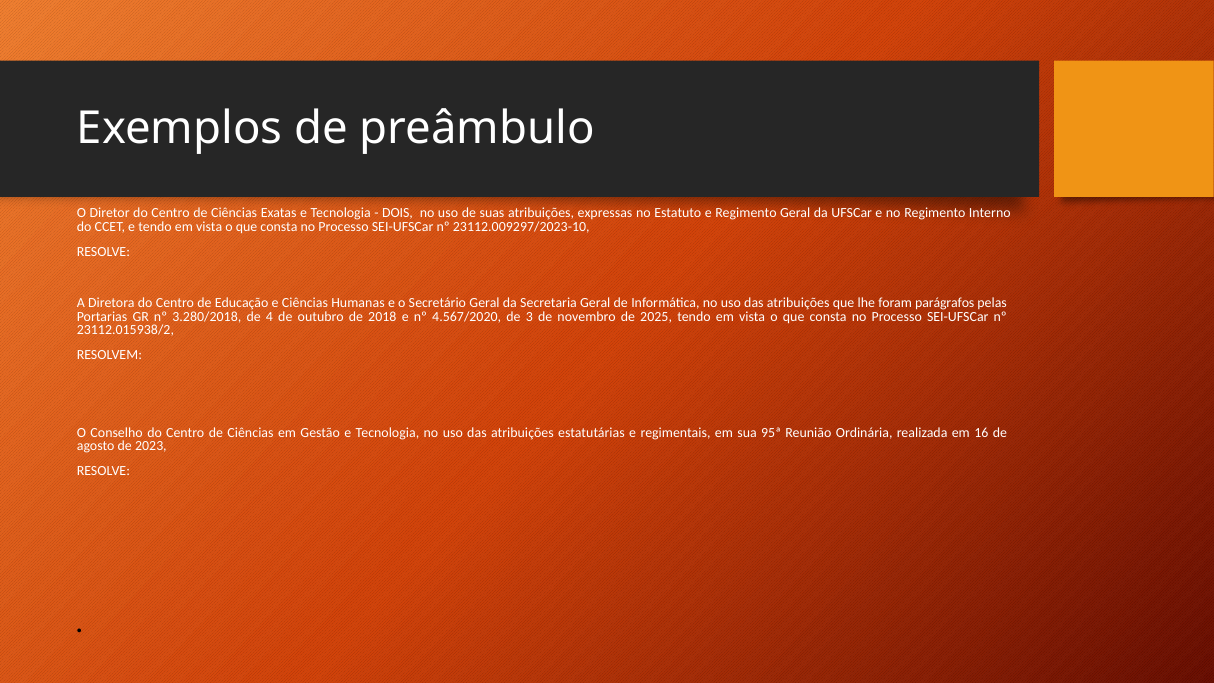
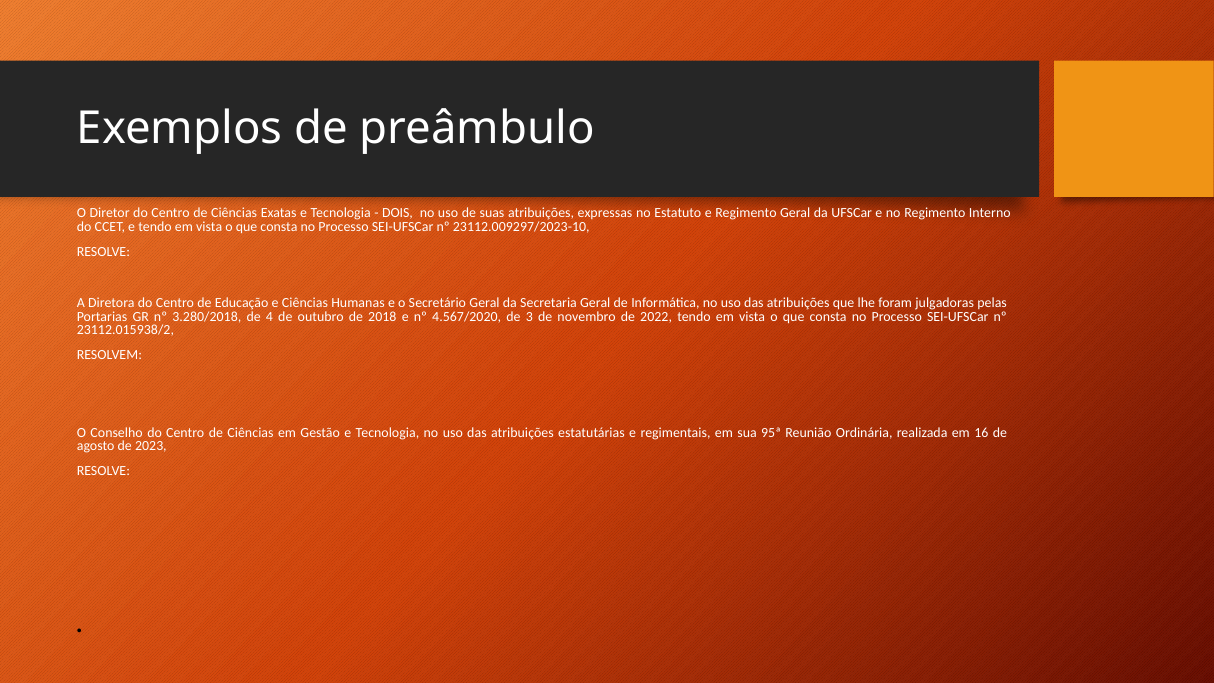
parágrafos: parágrafos -> julgadoras (945, 303)
2025: 2025 -> 2022 (656, 316)
